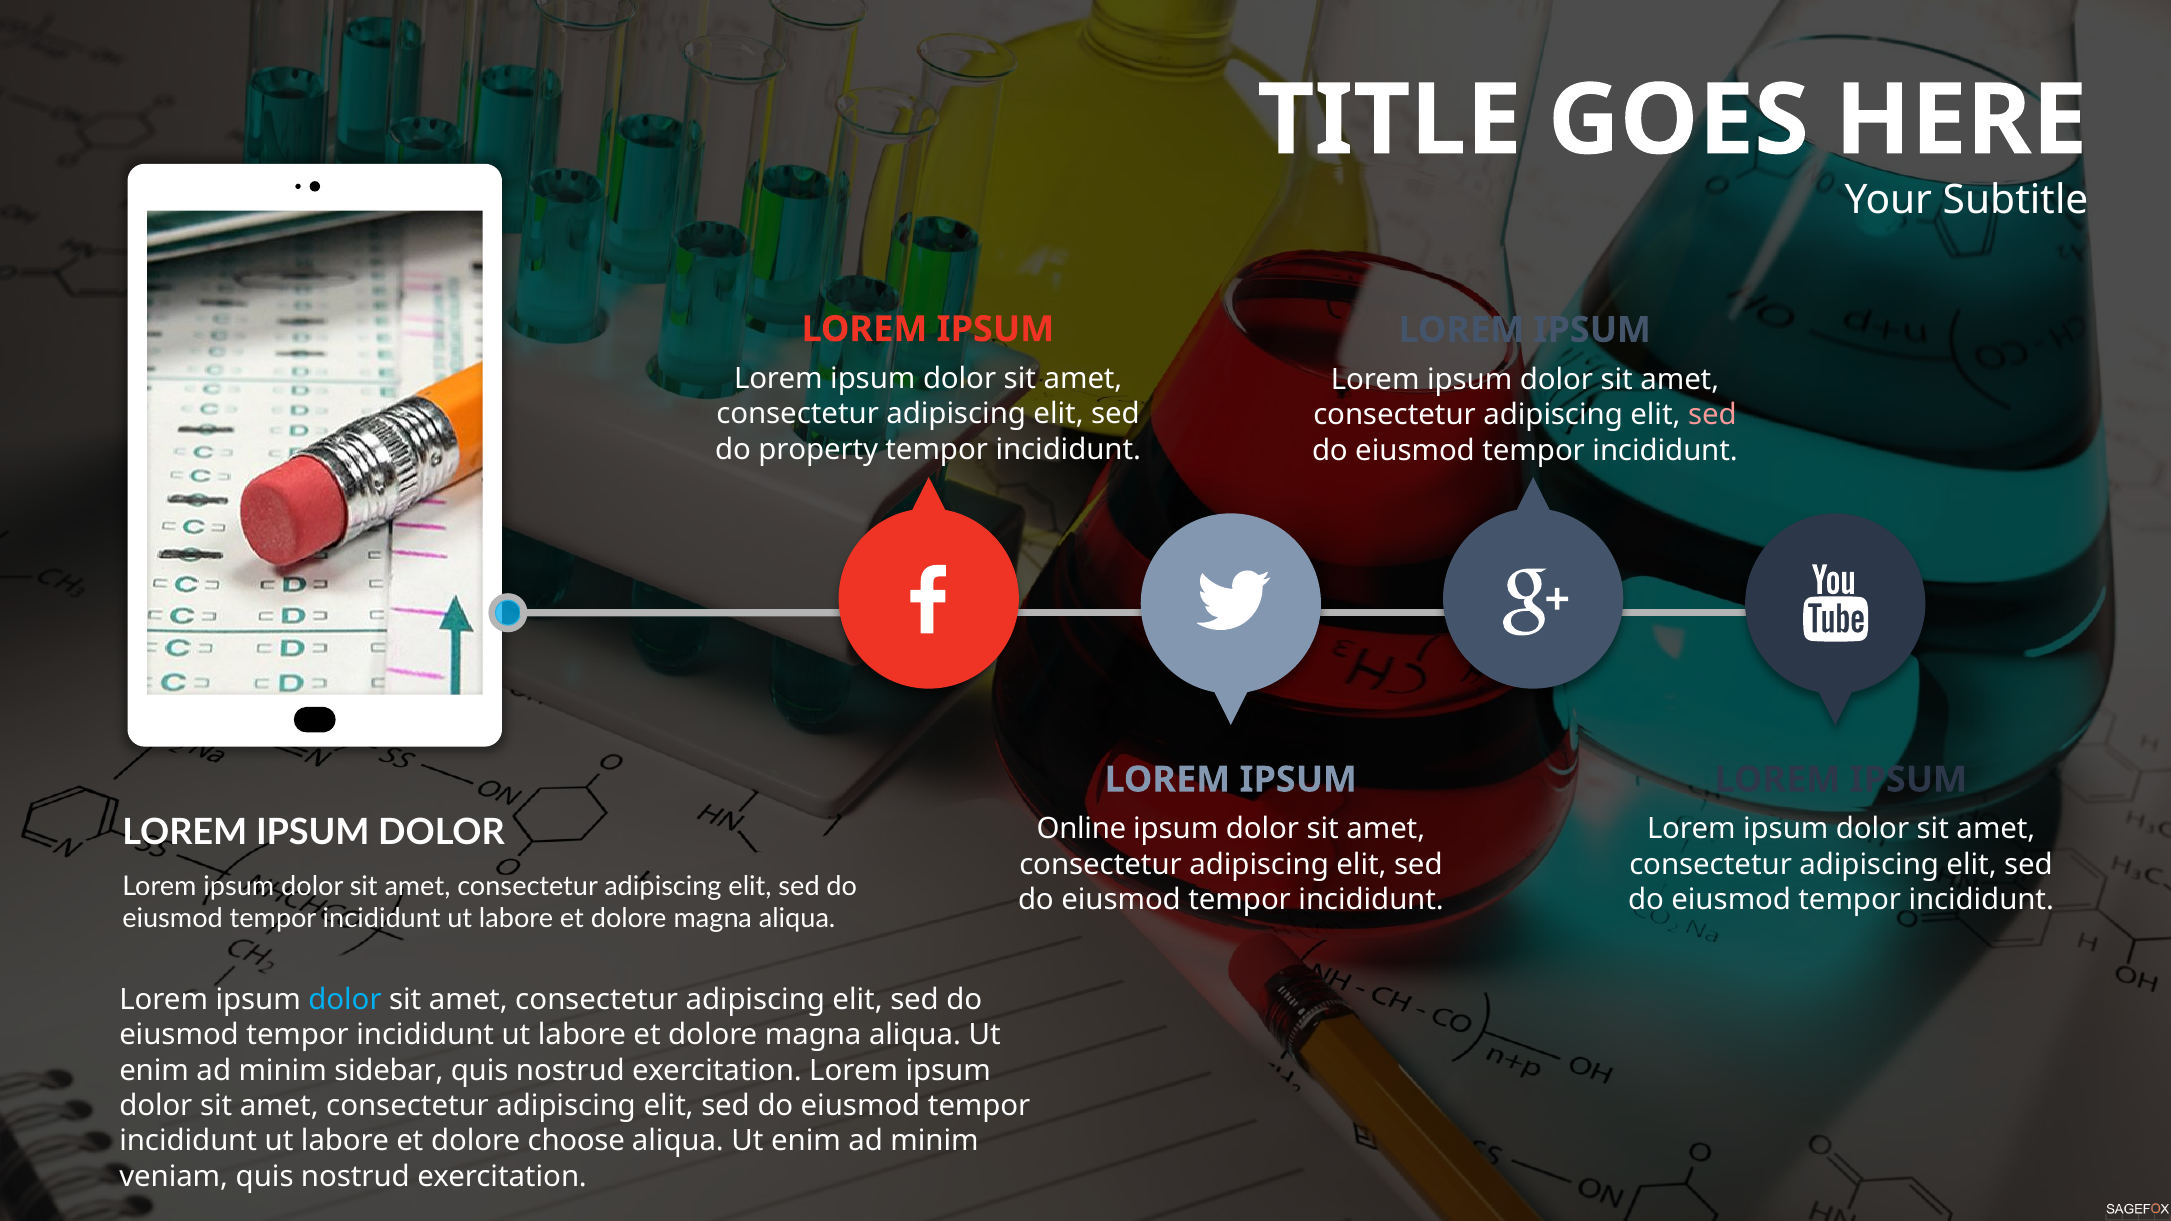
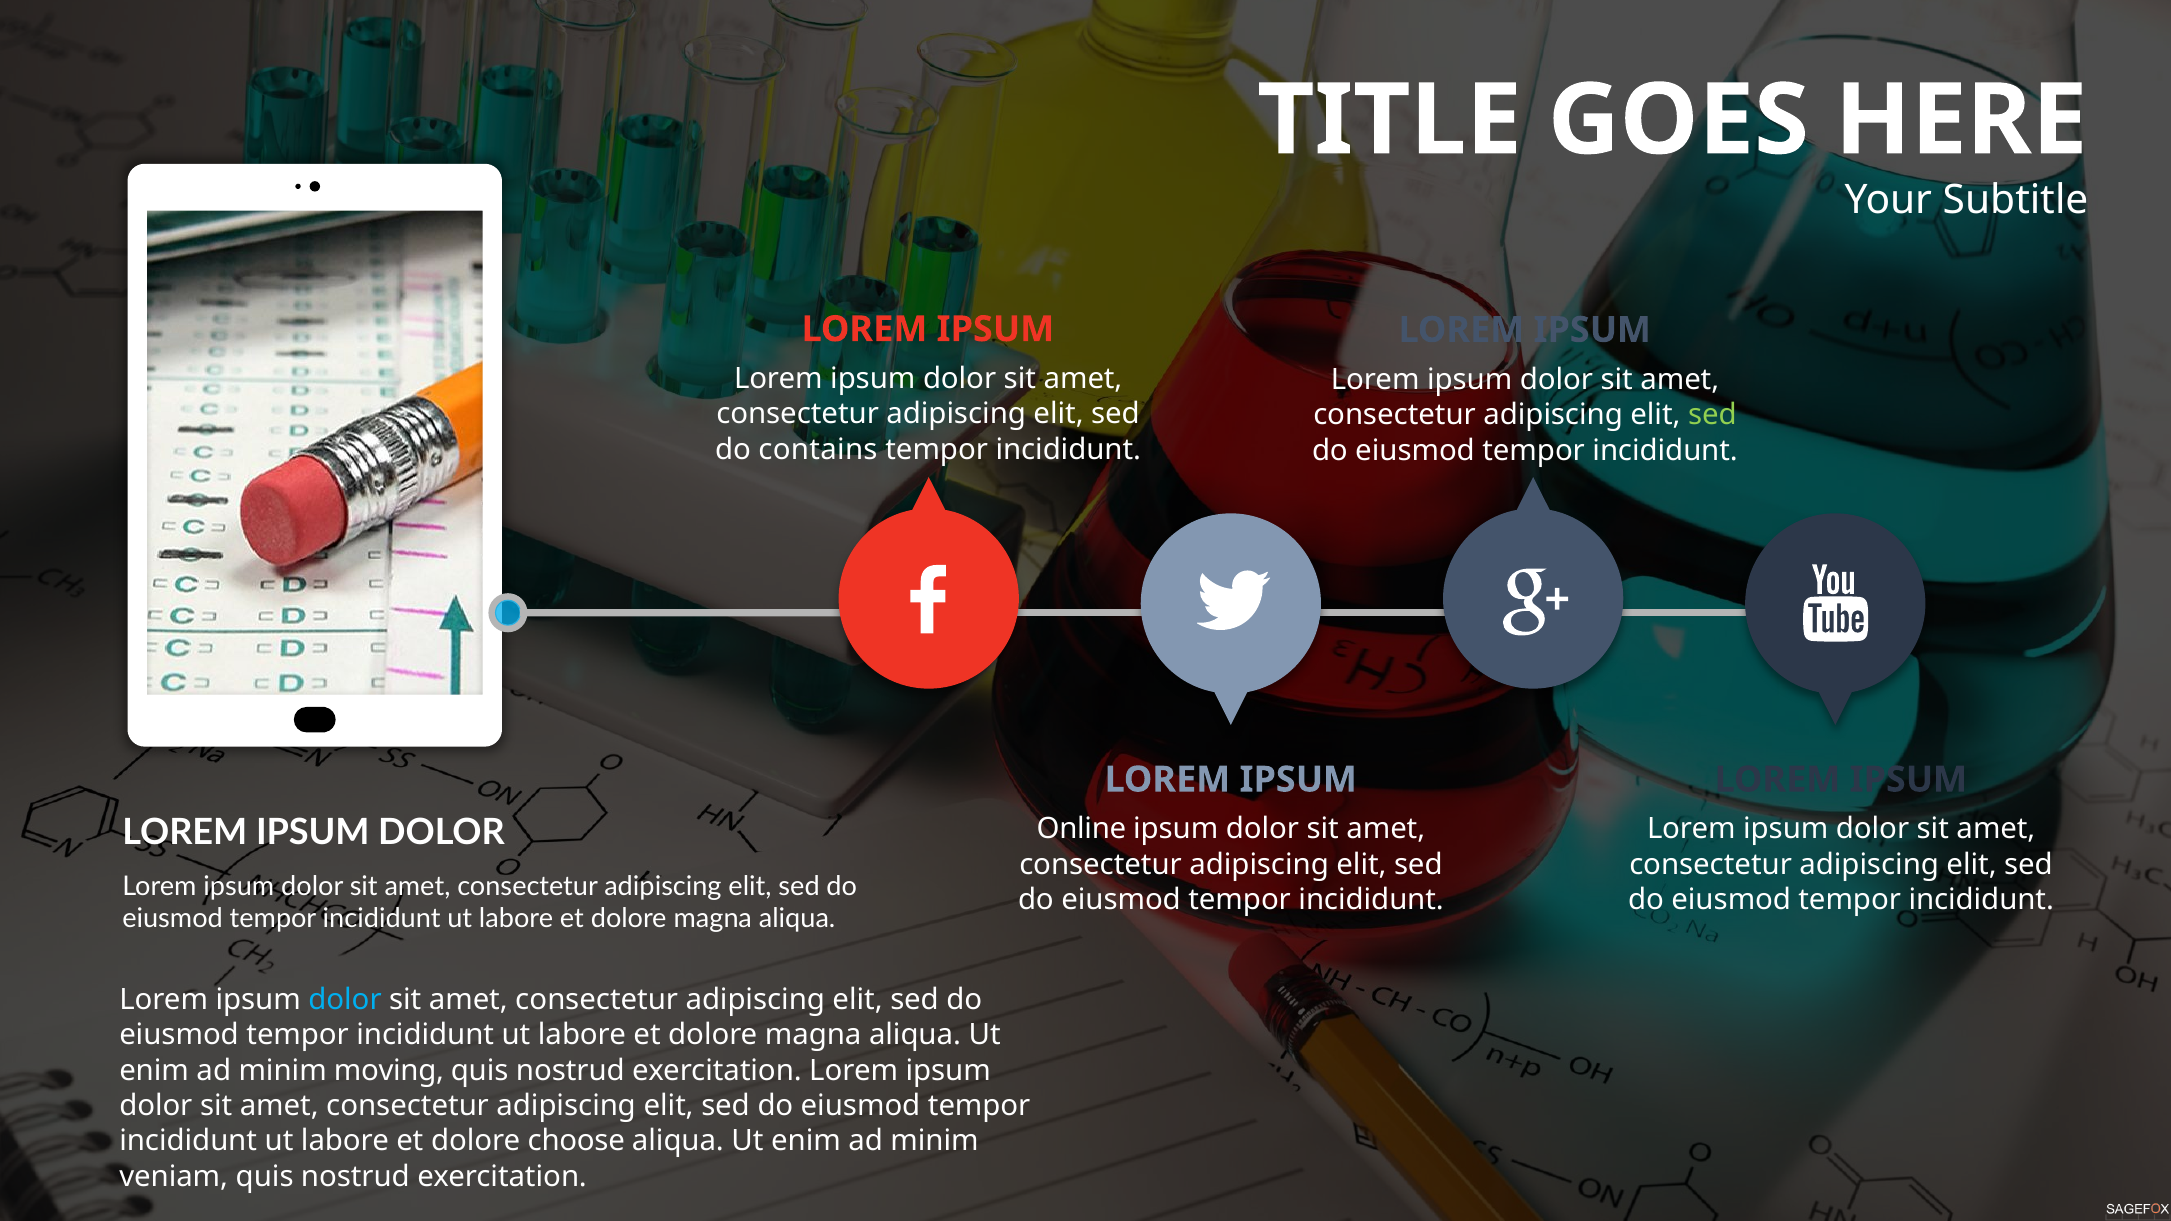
sed colour: pink -> light green (1712, 415)
property: property -> contains (818, 450)
sidebar: sidebar -> moving (389, 1071)
